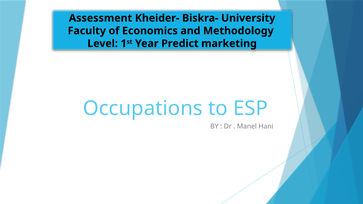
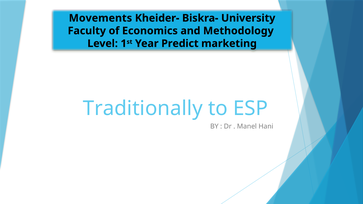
Assessment: Assessment -> Movements (100, 18)
Occupations: Occupations -> Traditionally (143, 108)
